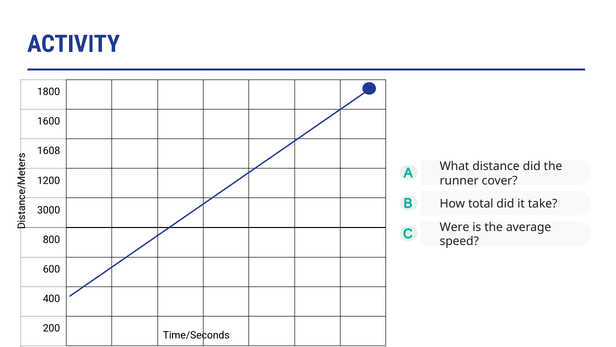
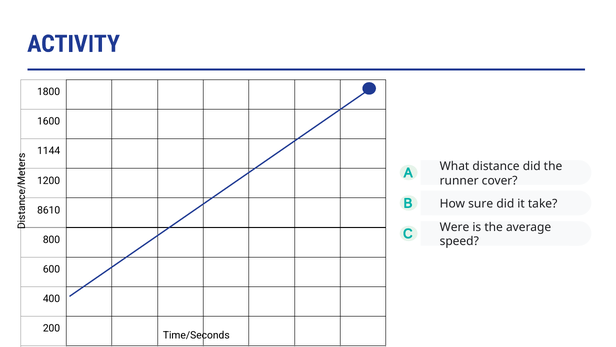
1608: 1608 -> 1144 (49, 151)
total: total -> sure (481, 204)
3000: 3000 -> 8610 (49, 210)
